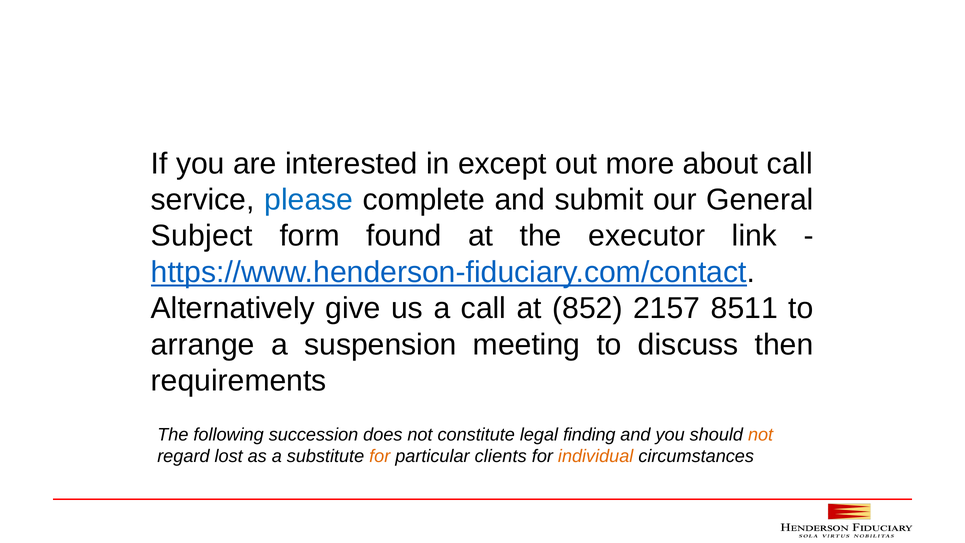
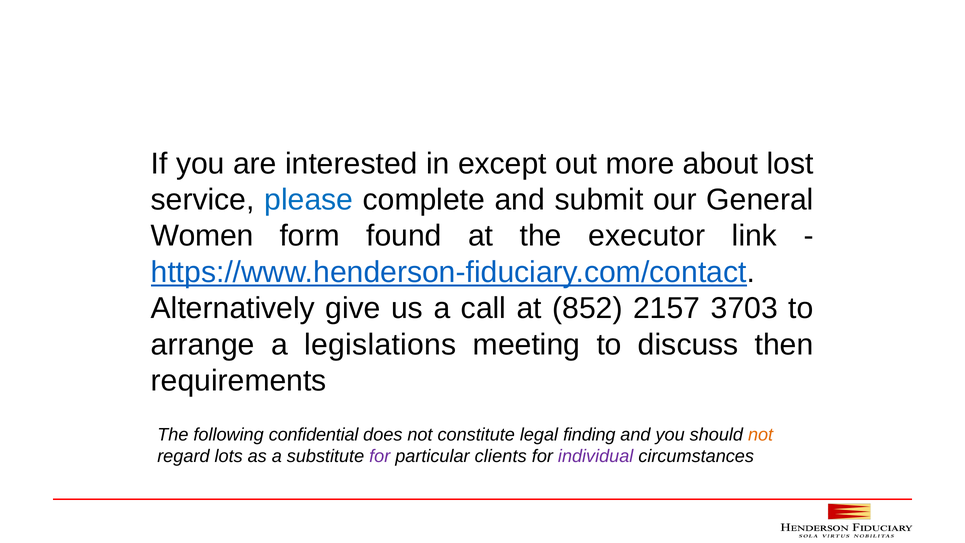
about call: call -> lost (790, 164)
Subject: Subject -> Women (202, 236)
8511: 8511 -> 3703 (744, 308)
suspension: suspension -> legislations (380, 345)
succession: succession -> confidential (314, 435)
lost: lost -> lots (229, 456)
for colour: orange -> purple (380, 456)
individual colour: orange -> purple (596, 456)
